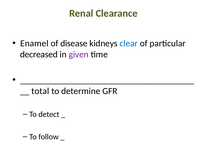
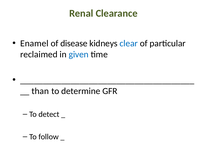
decreased: decreased -> reclaimed (39, 54)
given colour: purple -> blue (79, 54)
total: total -> than (40, 91)
